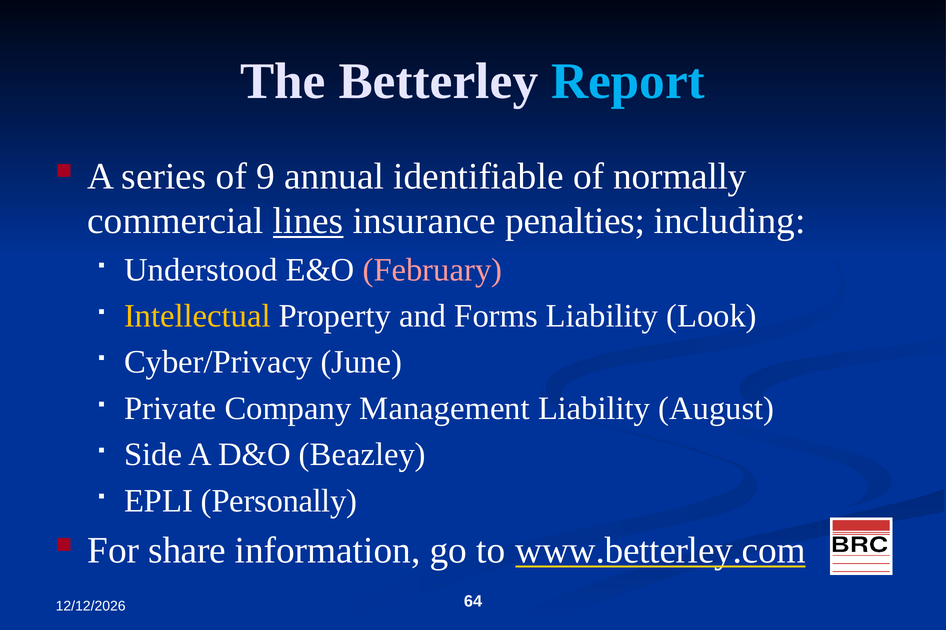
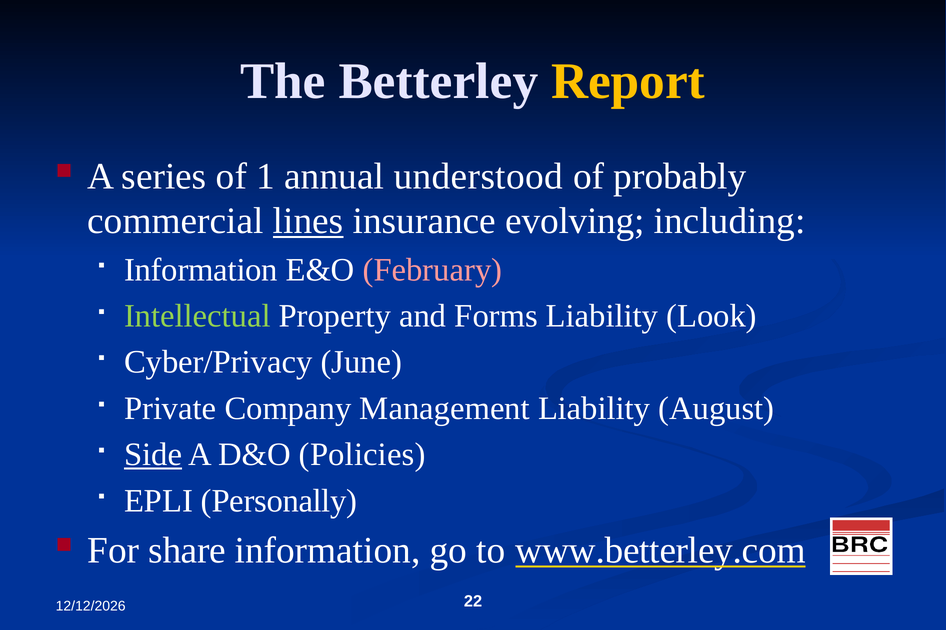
Report colour: light blue -> yellow (628, 81)
9: 9 -> 1 (266, 176)
identifiable: identifiable -> understood (478, 176)
normally: normally -> probably (680, 176)
penalties: penalties -> evolving (575, 221)
Understood: Understood -> Information (201, 270)
Intellectual colour: yellow -> light green (197, 316)
Side underline: none -> present (153, 455)
Beazley: Beazley -> Policies (362, 455)
64: 64 -> 22 (473, 602)
